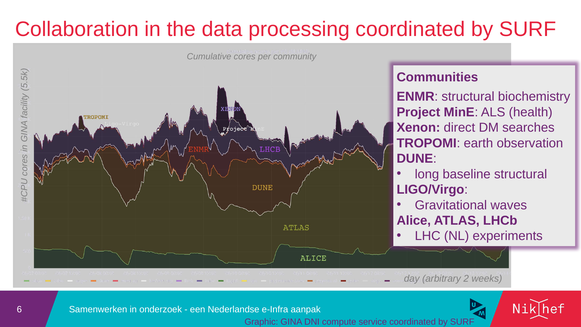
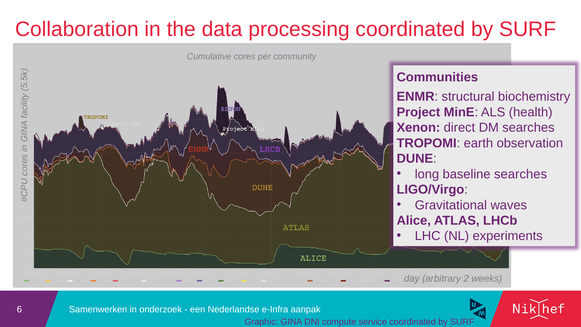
baseline structural: structural -> searches (521, 174)
